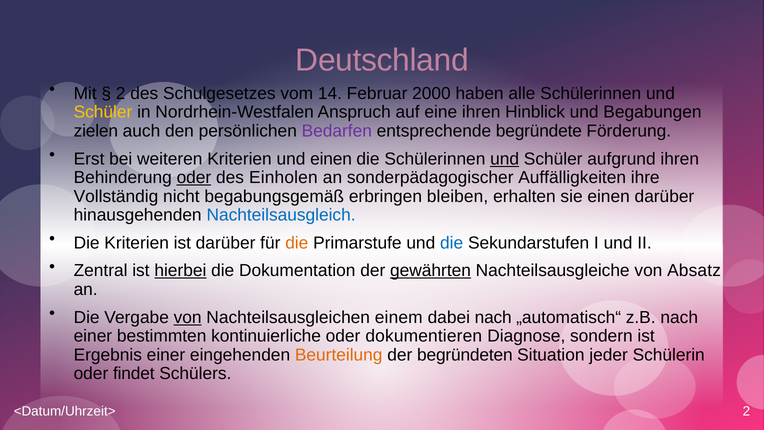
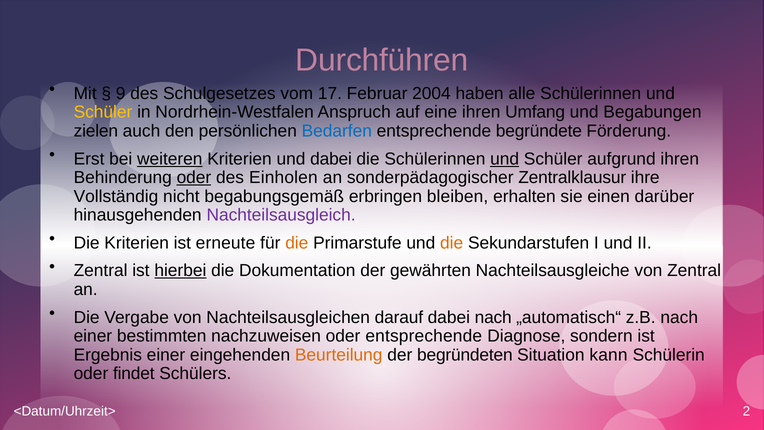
Deutschland: Deutschland -> Durchführen (382, 60)
2: 2 -> 9 (121, 93)
14: 14 -> 17 (330, 93)
2000: 2000 -> 2004 (431, 93)
Hinblick: Hinblick -> Umfang (535, 112)
Bedarfen colour: purple -> blue (337, 131)
weiteren underline: none -> present (170, 159)
und einen: einen -> dabei (331, 159)
Auffälligkeiten: Auffälligkeiten -> Zentralklausur (572, 177)
Nachteilsausgleich colour: blue -> purple (281, 215)
ist darüber: darüber -> erneute (226, 243)
die colour: blue -> orange (452, 243)
gewährten underline: present -> none (431, 271)
von Absatz: Absatz -> Zentral (694, 271)
von underline: present -> none (188, 317)
einem: einem -> darauf (399, 317)
kontinuierliche: kontinuierliche -> nachzuweisen (266, 336)
oder dokumentieren: dokumentieren -> entsprechende (424, 336)
jeder: jeder -> kann (608, 355)
